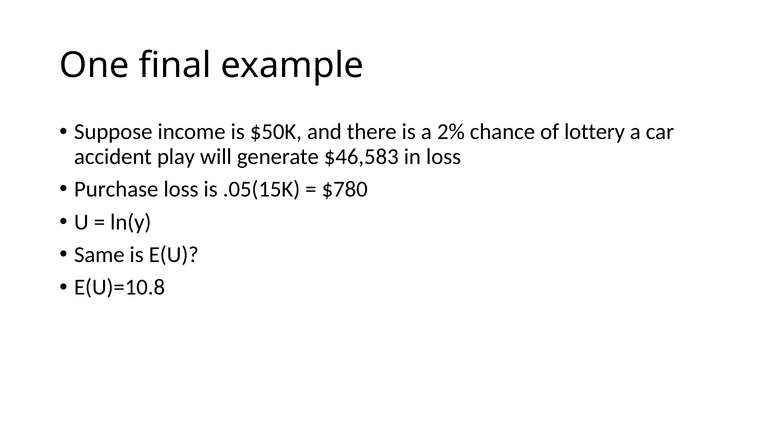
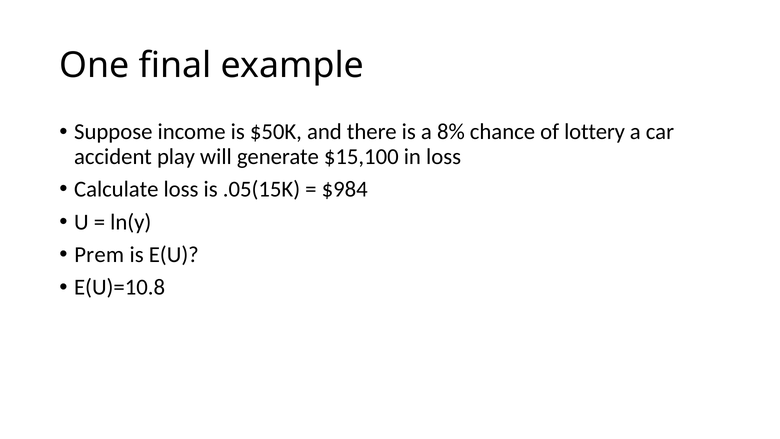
2%: 2% -> 8% (451, 132)
$46,583: $46,583 -> $15,100 (361, 156)
Purchase: Purchase -> Calculate (116, 189)
$780: $780 -> $984 (345, 189)
Same: Same -> Prem (99, 255)
